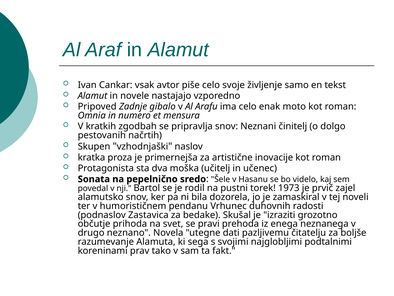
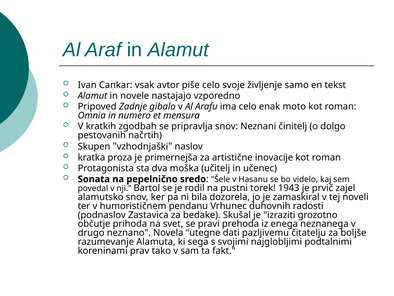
1973: 1973 -> 1943 (289, 188)
